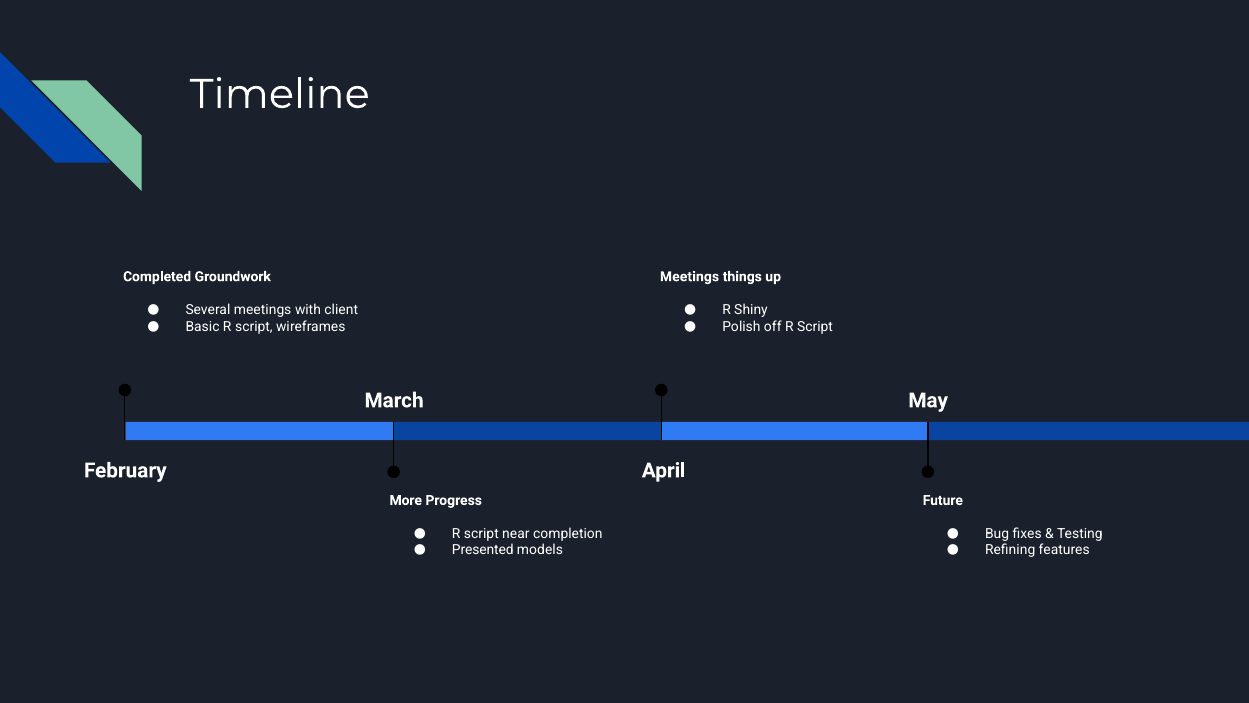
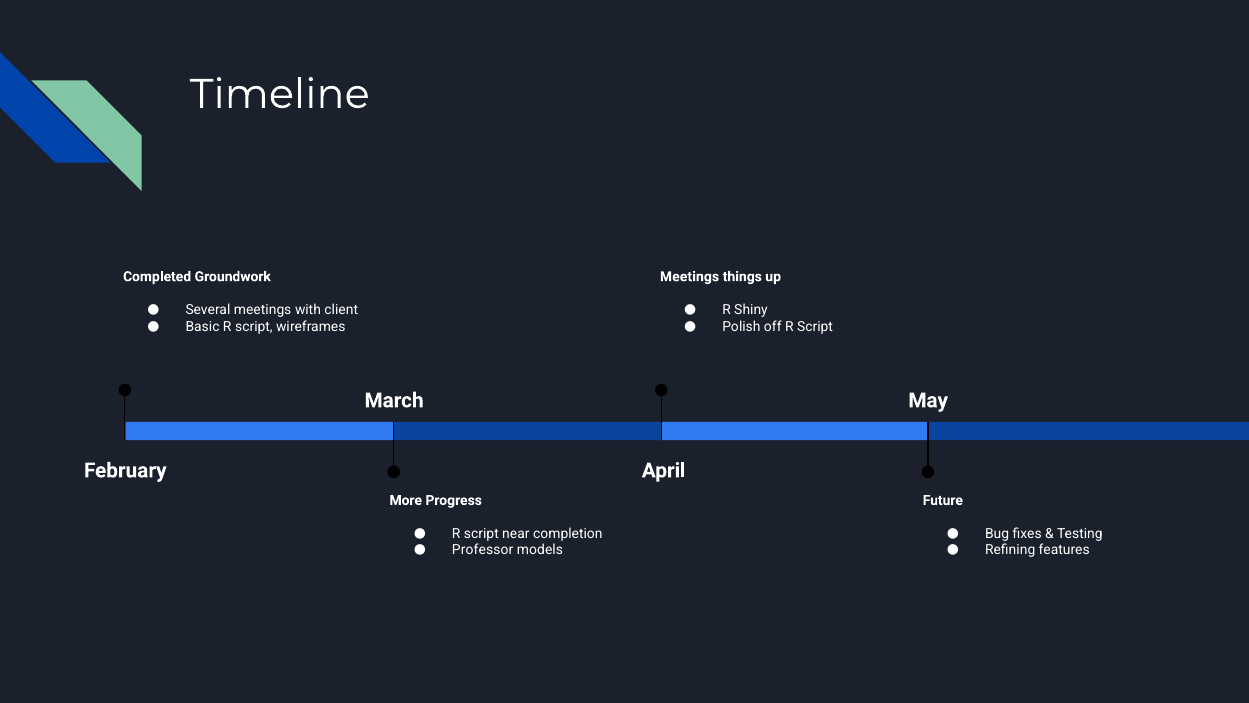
Presented: Presented -> Professor (483, 550)
